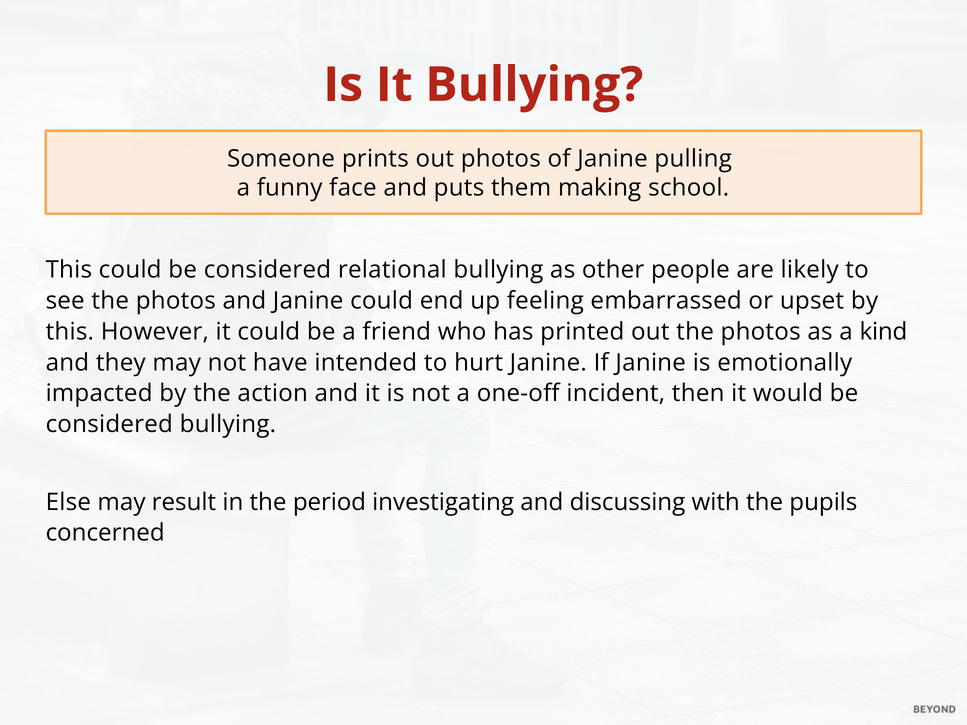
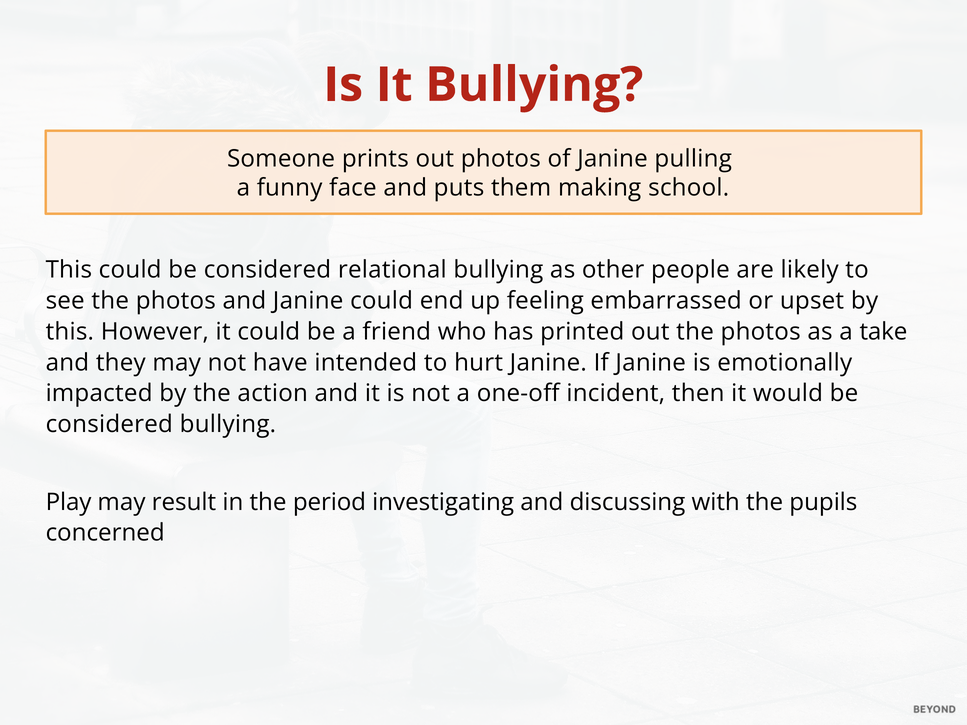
kind: kind -> take (883, 332)
Else: Else -> Play (69, 502)
